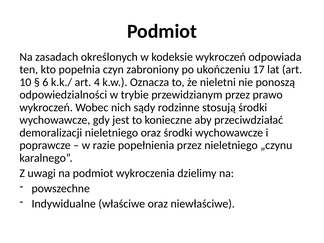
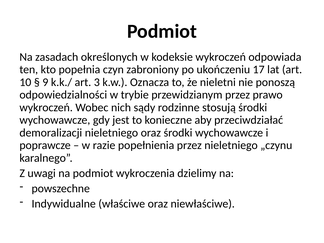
6: 6 -> 9 (45, 82)
4: 4 -> 3 (97, 82)
